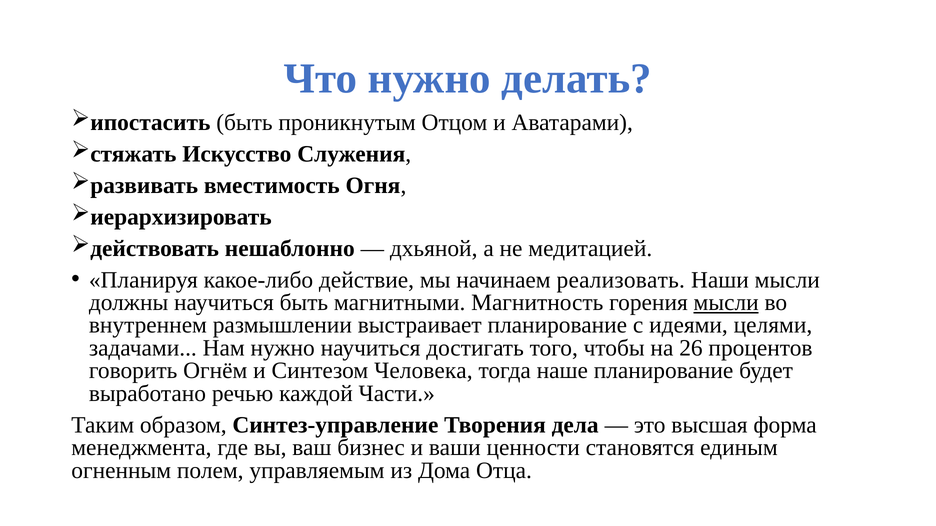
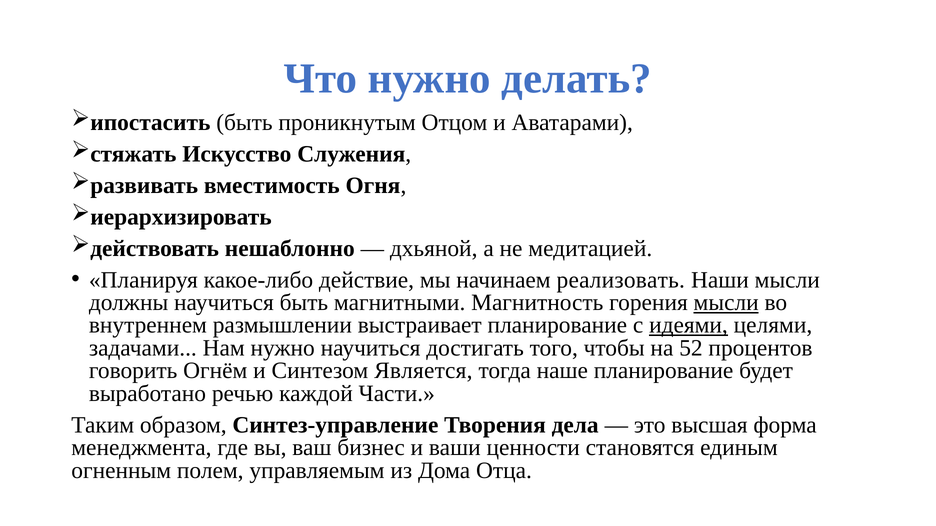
идеями underline: none -> present (688, 326)
26: 26 -> 52 (691, 348)
Человека: Человека -> Является (423, 371)
